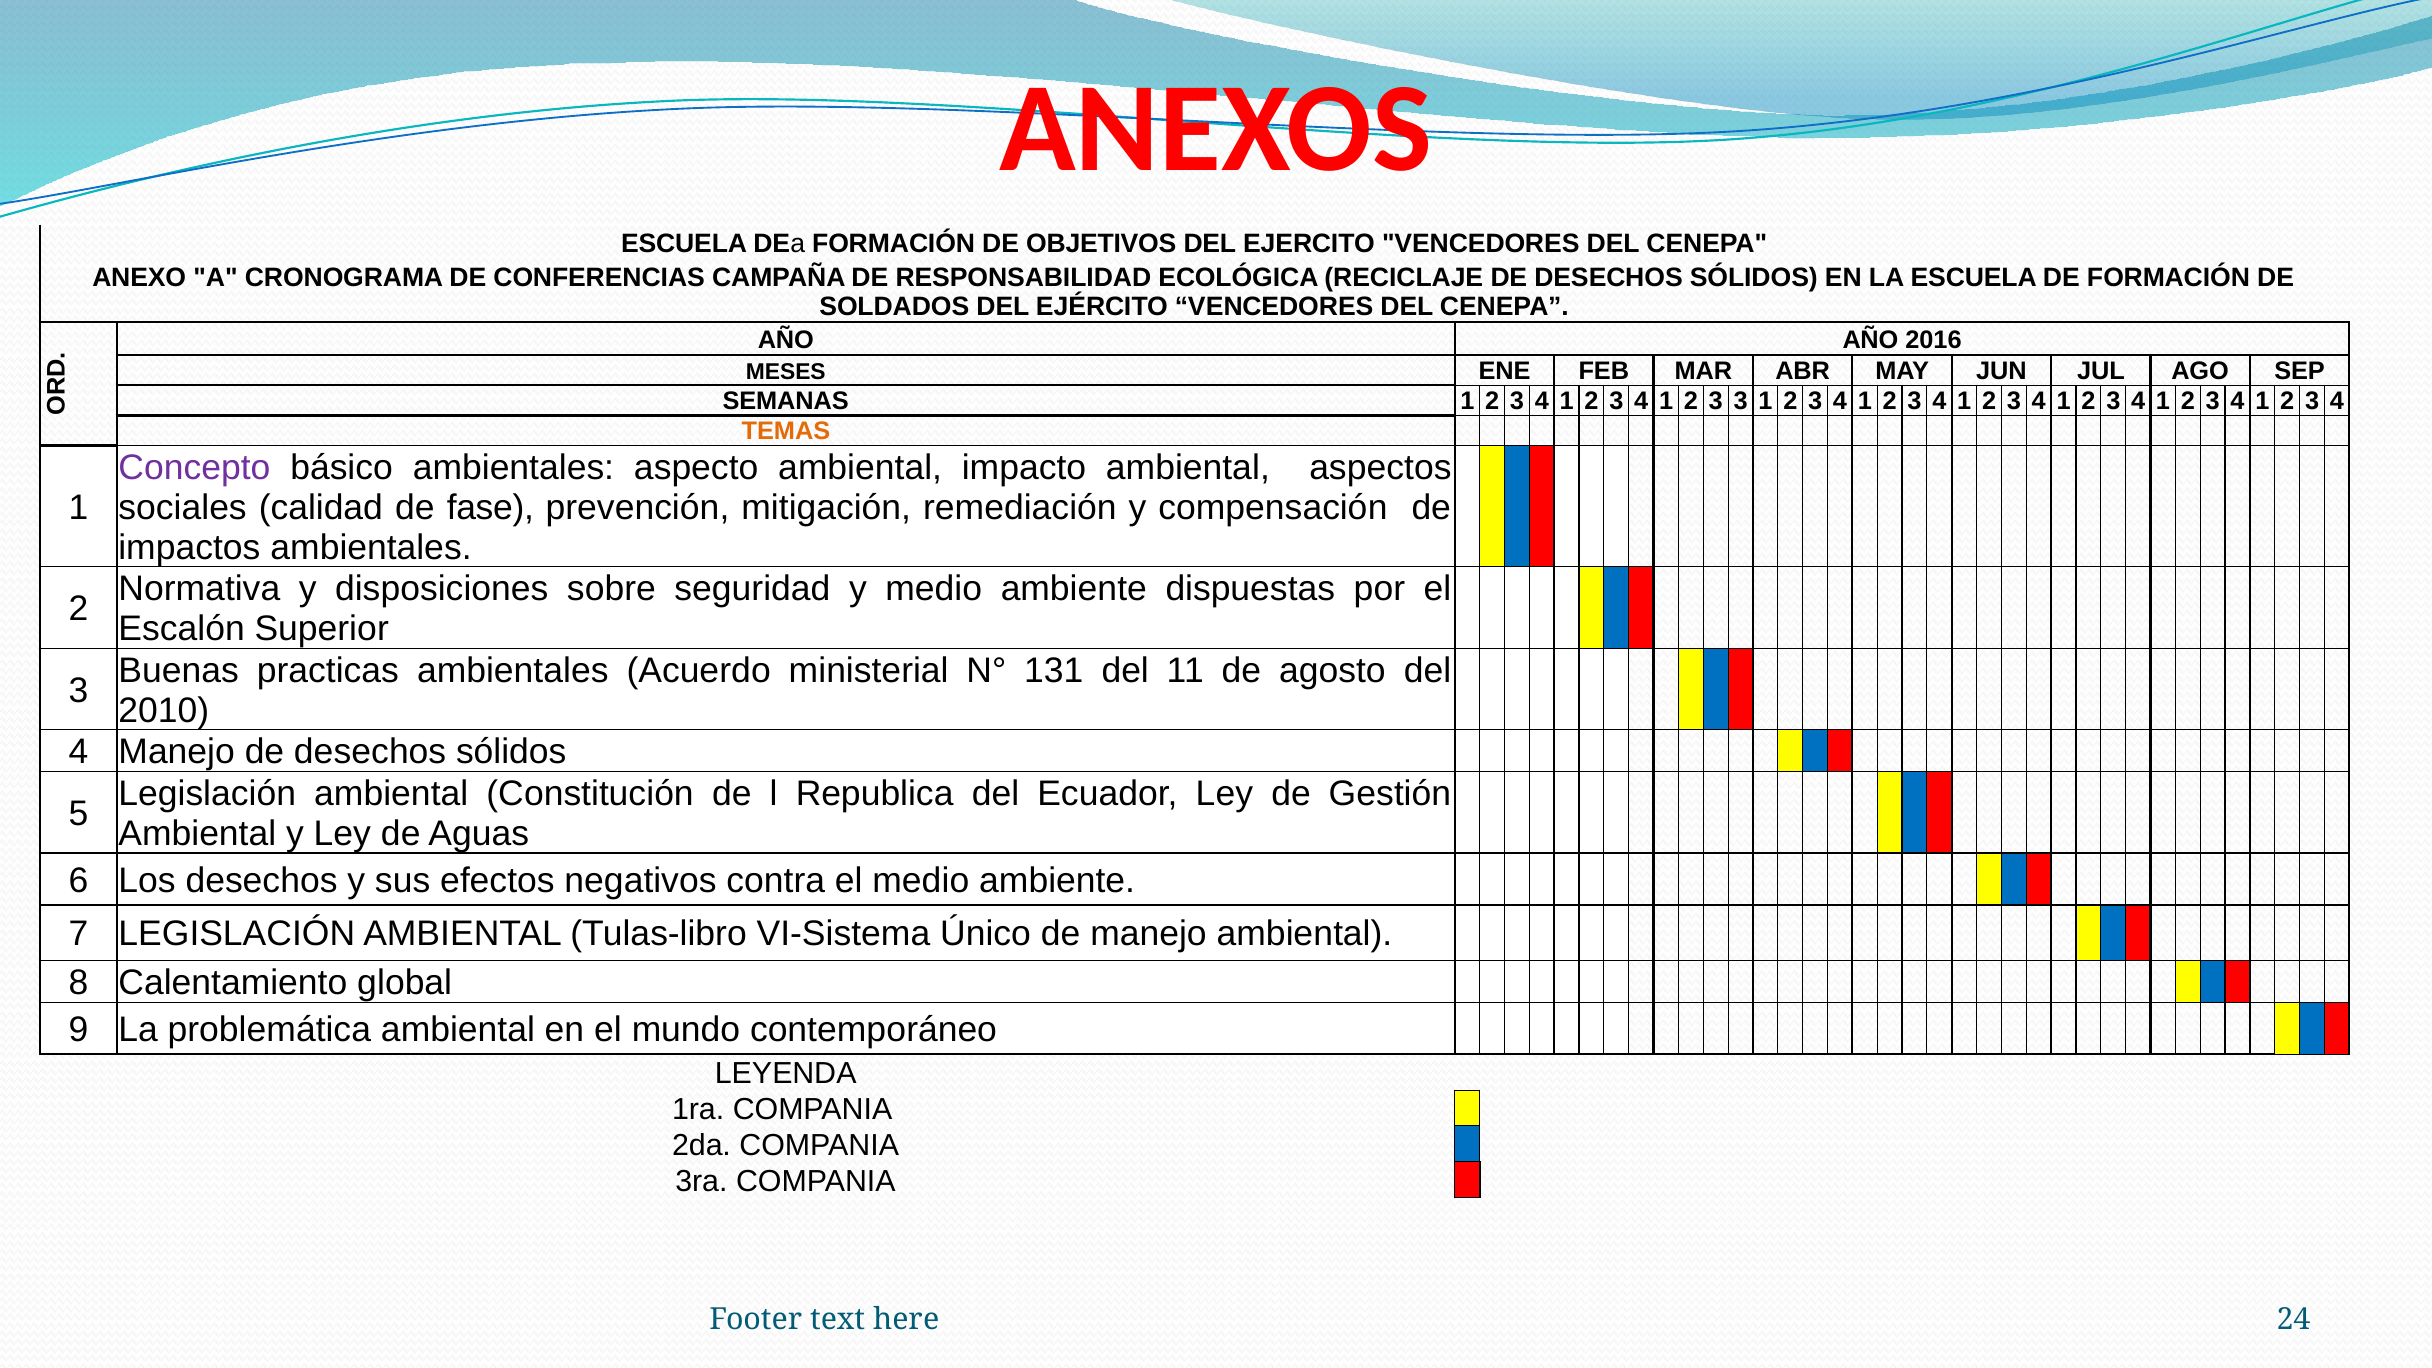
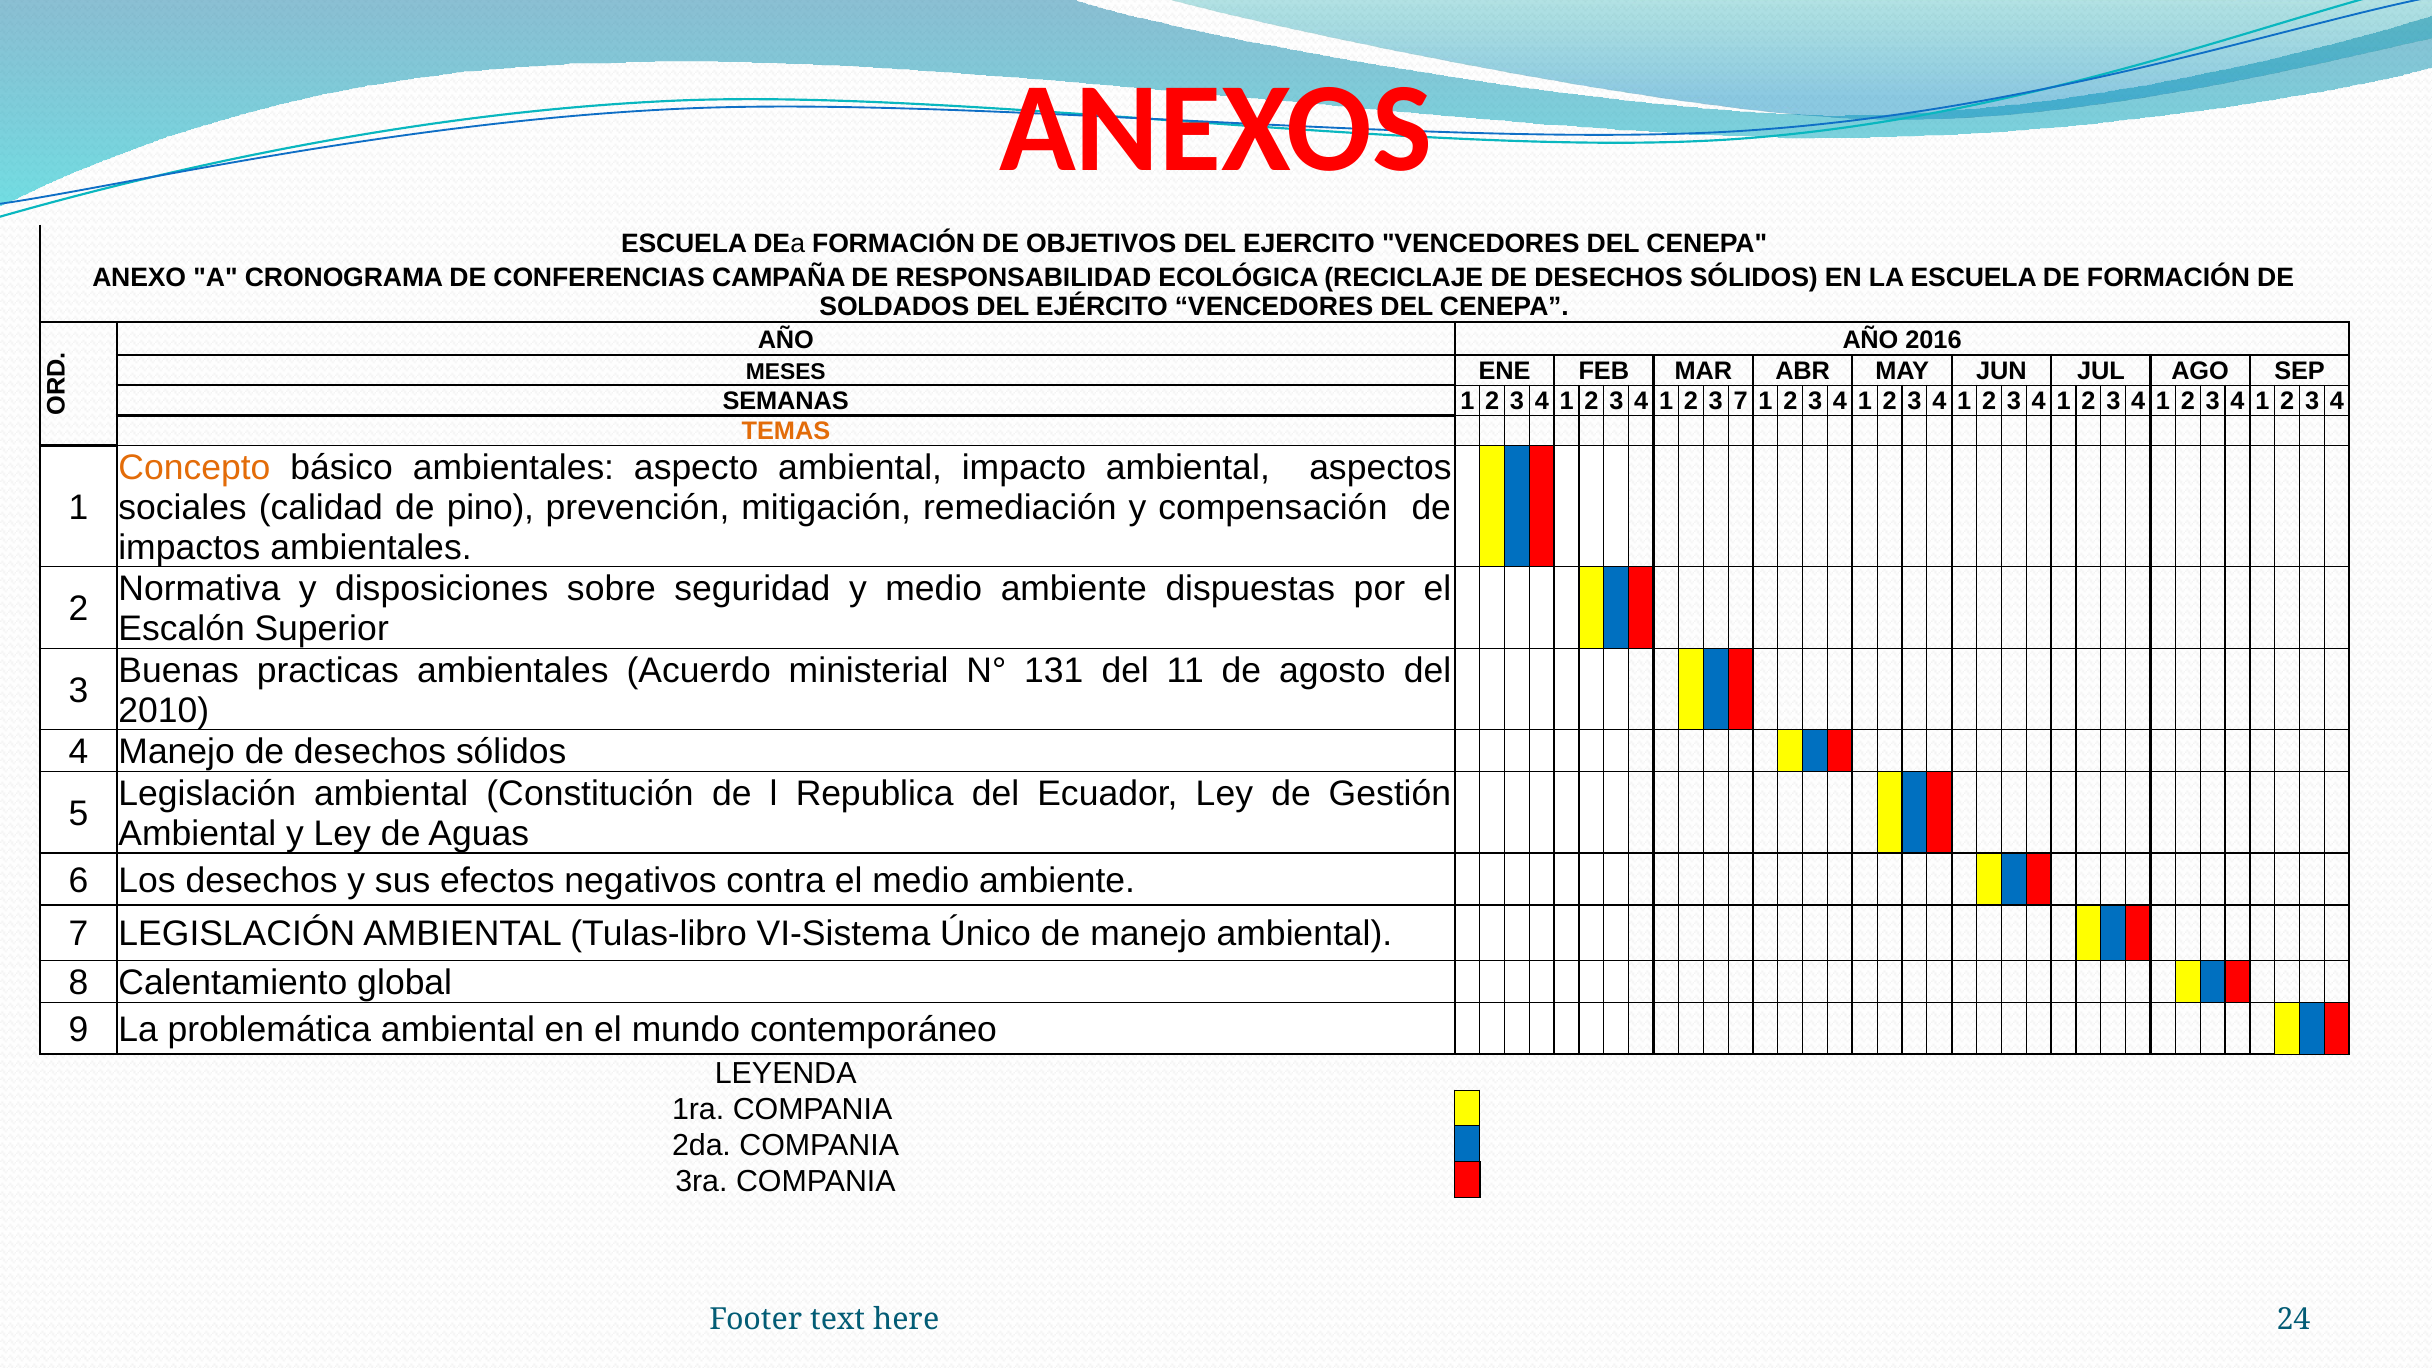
3 3: 3 -> 7 (1741, 402)
Concepto colour: purple -> orange (194, 468)
fase: fase -> pino (490, 508)
